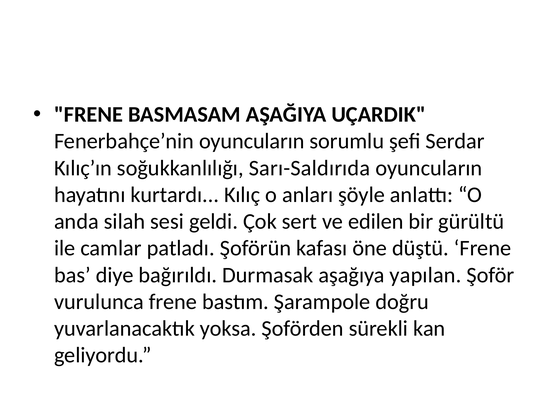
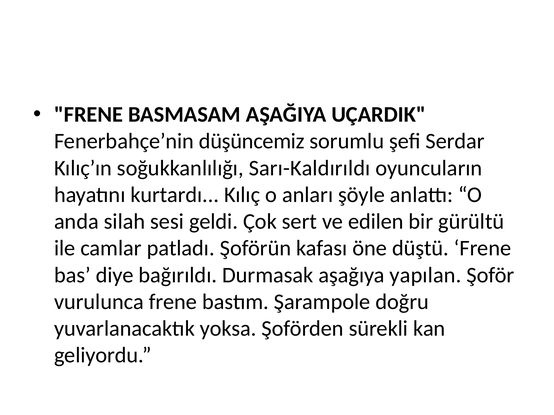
Fenerbahçe’nin oyuncuların: oyuncuların -> düşüncemiz (252, 141)
Sarı-Saldırıda: Sarı-Saldırıda -> Sarı-Kaldırıldı (310, 168)
